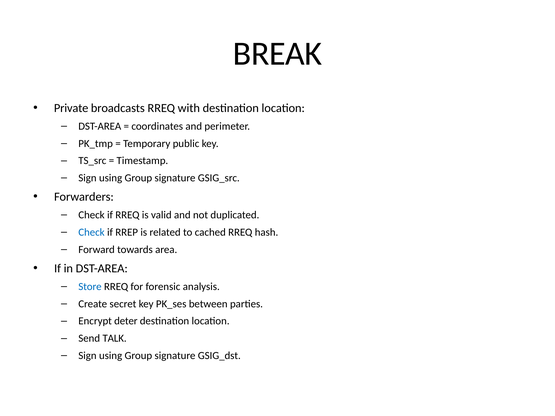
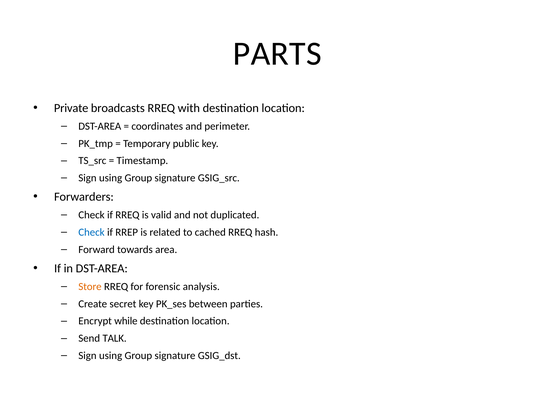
BREAK: BREAK -> PARTS (277, 54)
Store colour: blue -> orange (90, 287)
deter: deter -> while (126, 321)
